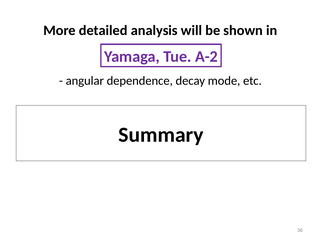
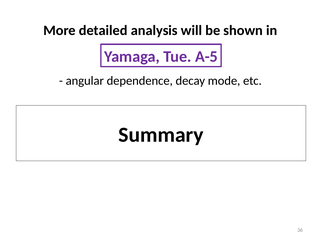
A-2: A-2 -> A-5 (206, 57)
